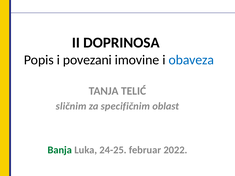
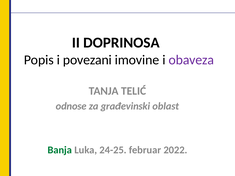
obaveza colour: blue -> purple (191, 60)
sličnim: sličnim -> odnose (71, 106)
specifičnim: specifičnim -> građevinski (125, 106)
